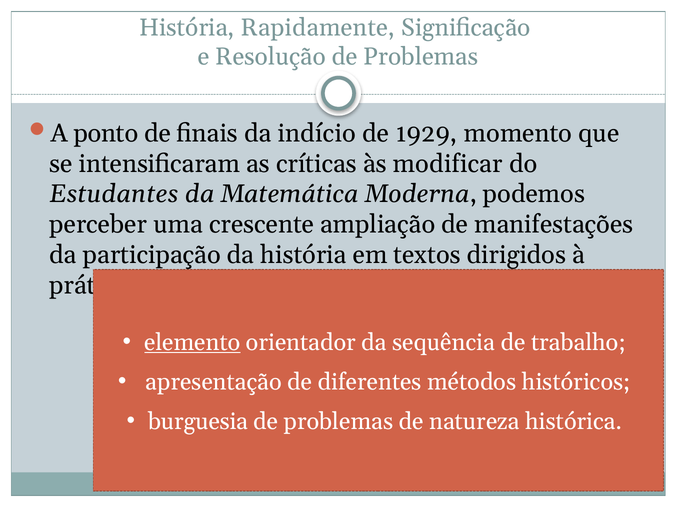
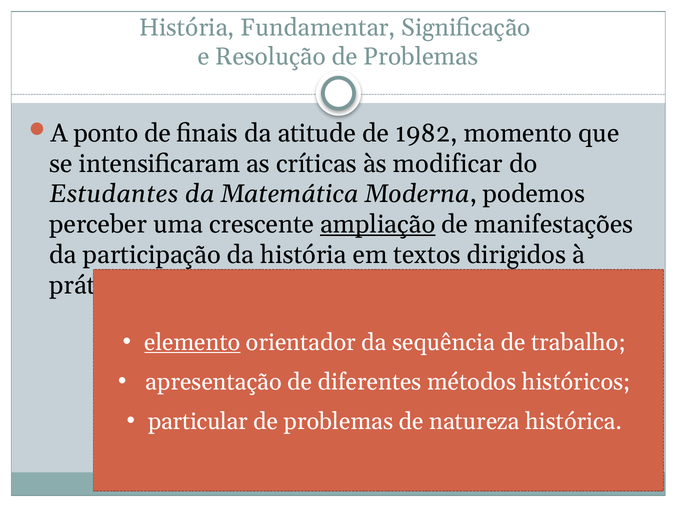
Rapidamente: Rapidamente -> Fundamentar (318, 27)
indício: indício -> atitude (317, 133)
1929: 1929 -> 1982 (426, 133)
ampliação underline: none -> present (378, 225)
burguesia: burguesia -> particular (198, 422)
